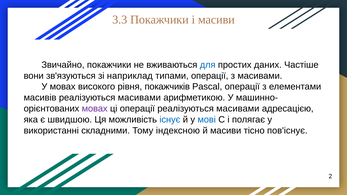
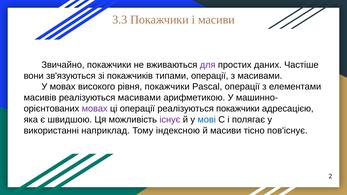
для colour: blue -> purple (208, 65)
наприклад: наприклад -> покажчиків (130, 76)
рівня покажчиків: покажчиків -> покажчики (167, 87)
операції реалізуються масивами: масивами -> покажчики (238, 109)
існує colour: blue -> purple (170, 120)
складними: складними -> наприклад (106, 131)
